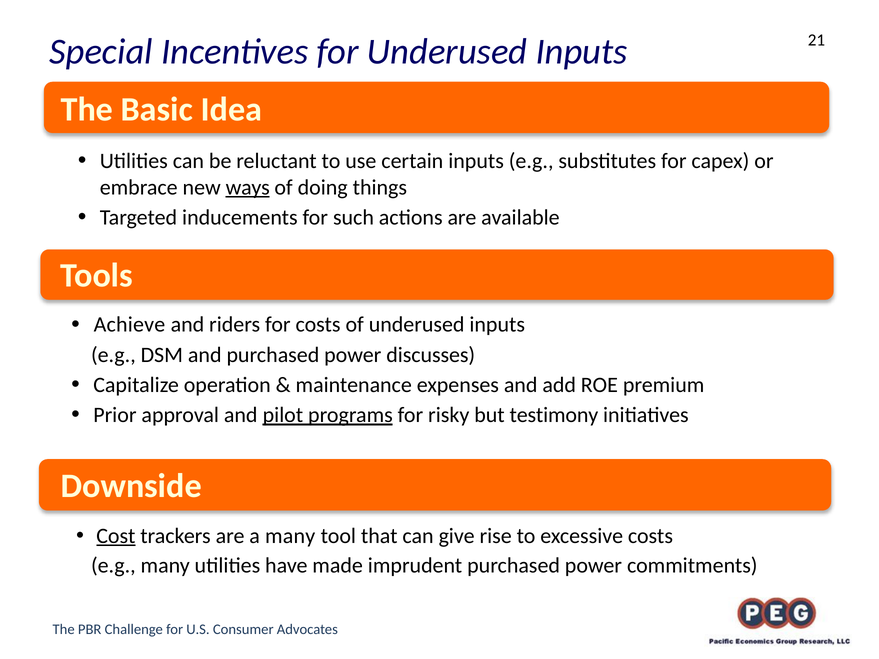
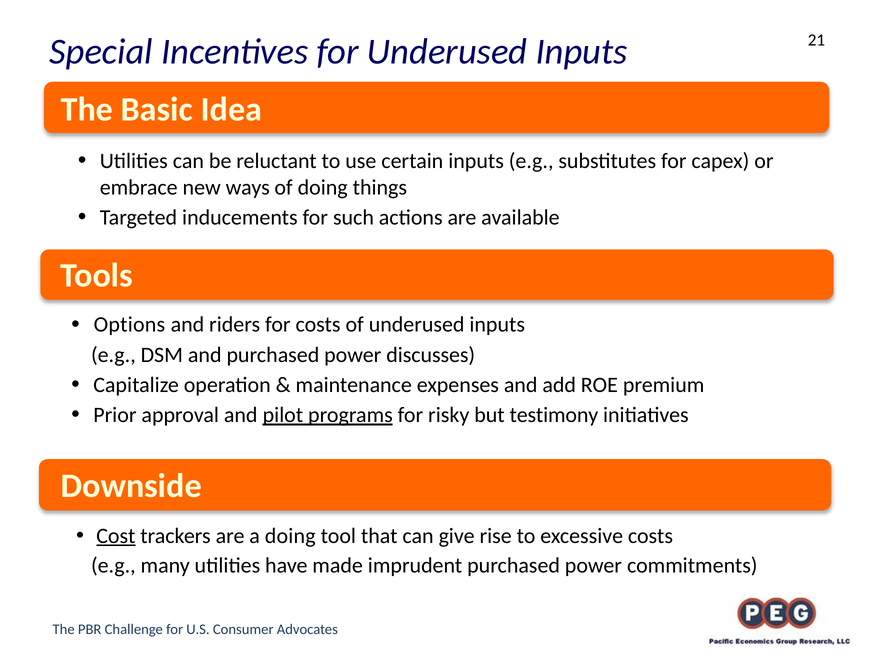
ways underline: present -> none (248, 187)
Achieve: Achieve -> Options (129, 325)
a many: many -> doing (290, 536)
